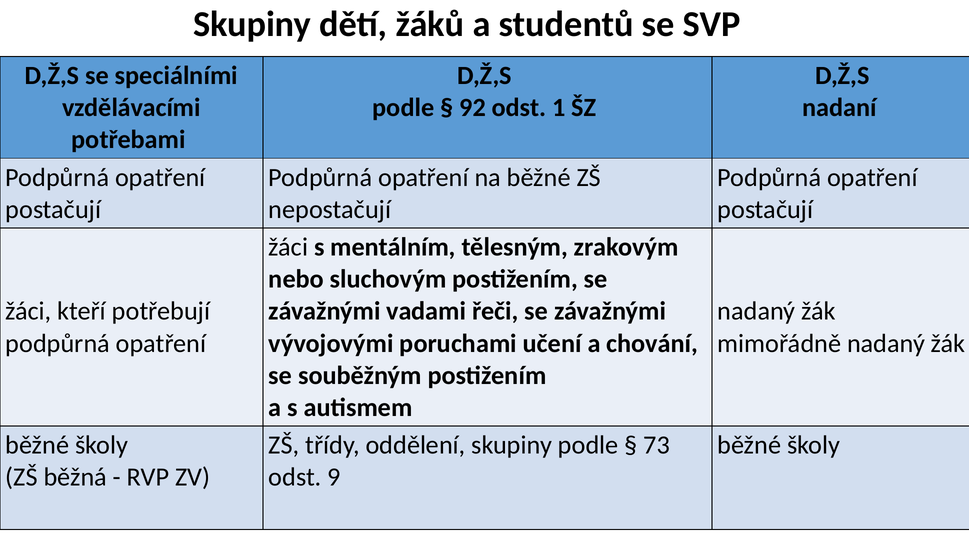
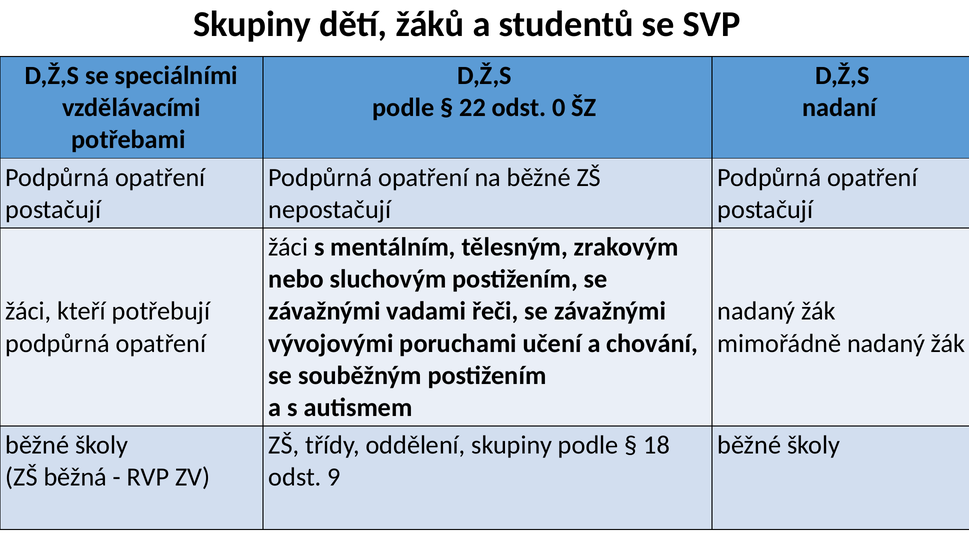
92: 92 -> 22 (473, 108)
1: 1 -> 0 (559, 108)
73: 73 -> 18 (657, 445)
